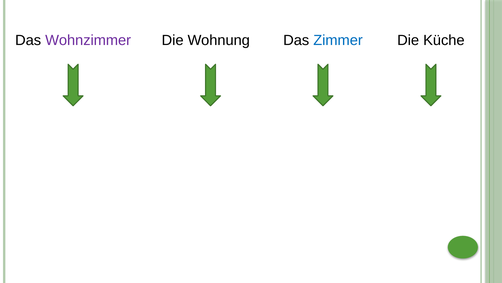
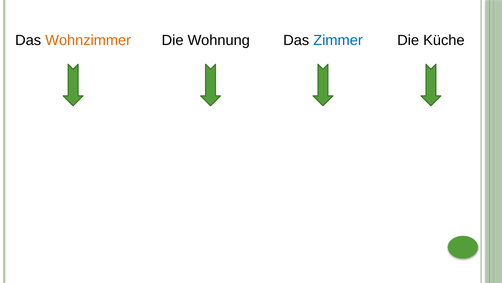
Wohnzimmer colour: purple -> orange (88, 40)
